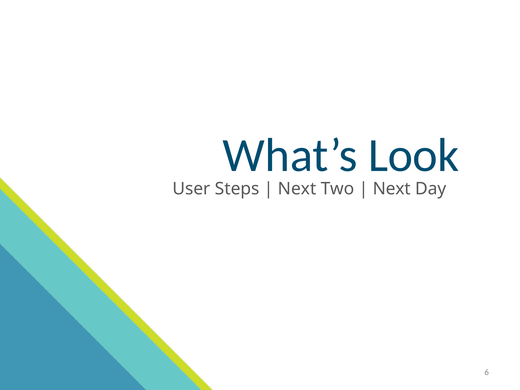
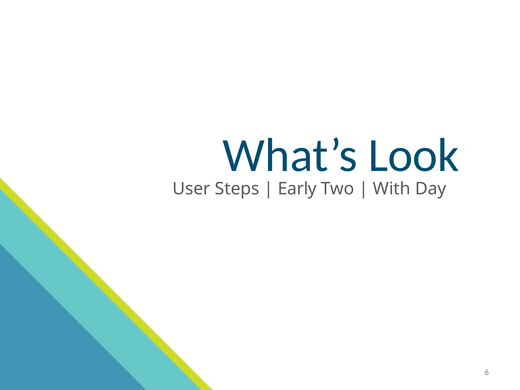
Next: Next -> Early (297, 189)
Next: Next -> With (392, 189)
